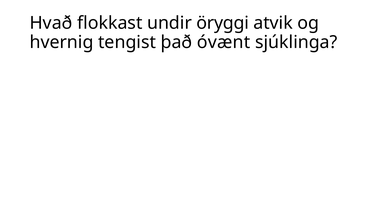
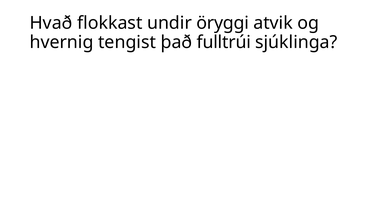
óvænt: óvænt -> fulltrúi (224, 42)
